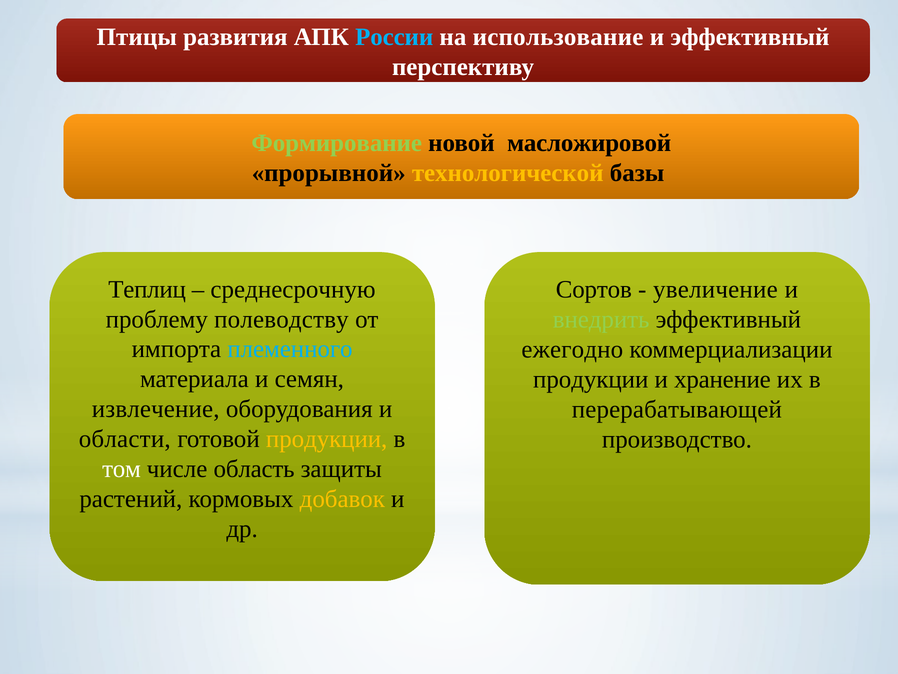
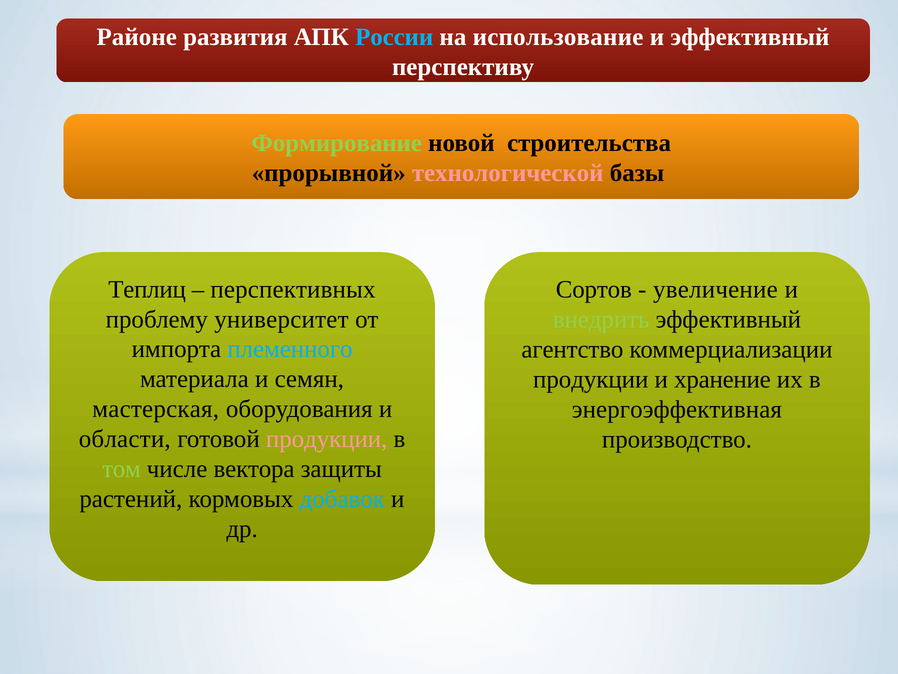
Птицы: Птицы -> Районе (137, 37)
масложировой: масложировой -> строительства (589, 143)
технологической colour: yellow -> pink (508, 173)
среднесрочную: среднесрочную -> перспективных (293, 289)
полеводству: полеводству -> университет (281, 319)
ежегодно: ежегодно -> агентство (572, 349)
извлечение: извлечение -> мастерская (156, 409)
перерабатывающей: перерабатывающей -> энергоэффективная (677, 409)
продукции colour: yellow -> pink (327, 439)
том colour: white -> light green (121, 469)
область: область -> вектора (254, 469)
добавок colour: yellow -> light blue (342, 499)
